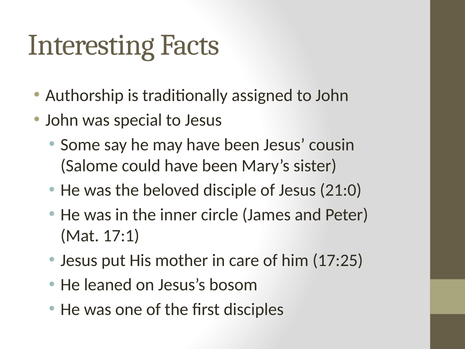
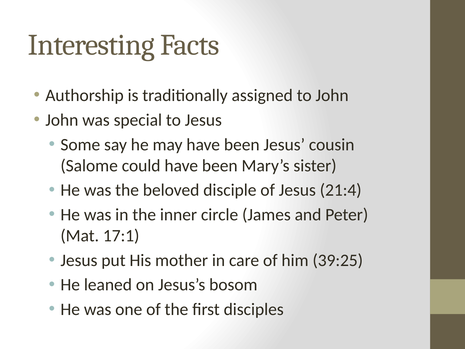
21:0: 21:0 -> 21:4 (341, 190)
17:25: 17:25 -> 39:25 (338, 260)
